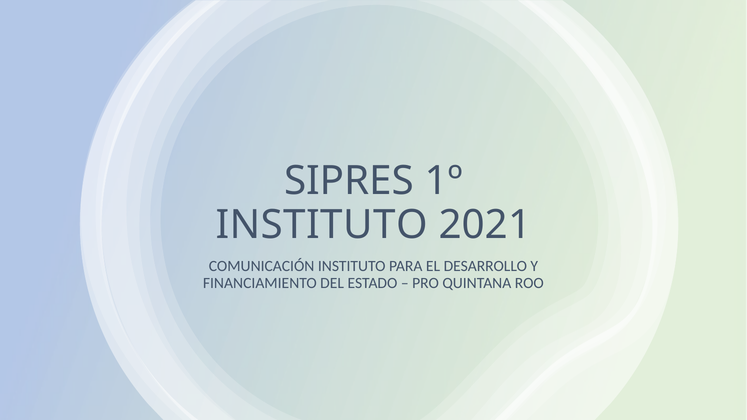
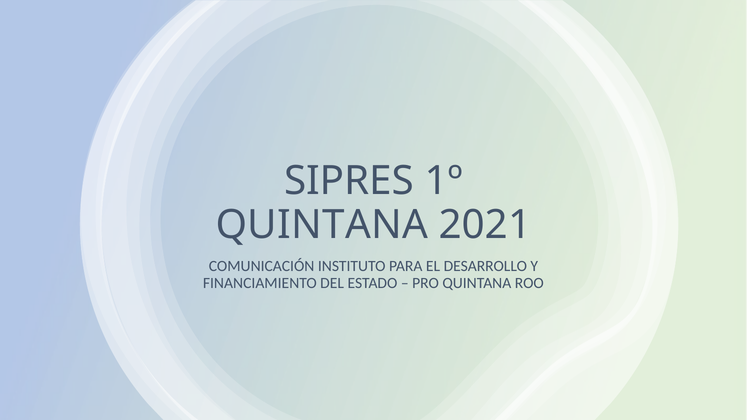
INSTITUTO: INSTITUTO -> QUINTANA (322, 225)
